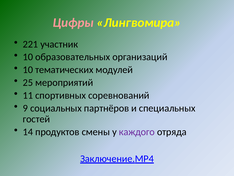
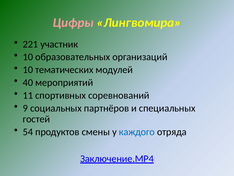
25: 25 -> 40 (28, 82)
14: 14 -> 54 (28, 132)
каждого colour: purple -> blue (137, 132)
